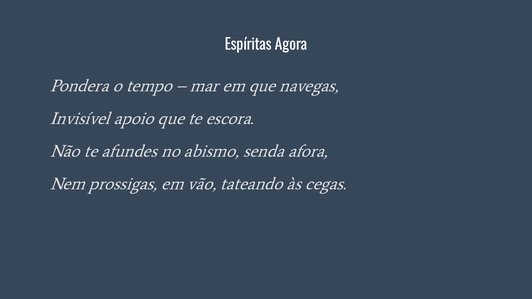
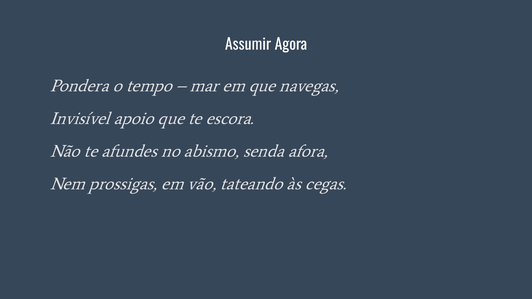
Espíritas: Espíritas -> Assumir (248, 45)
